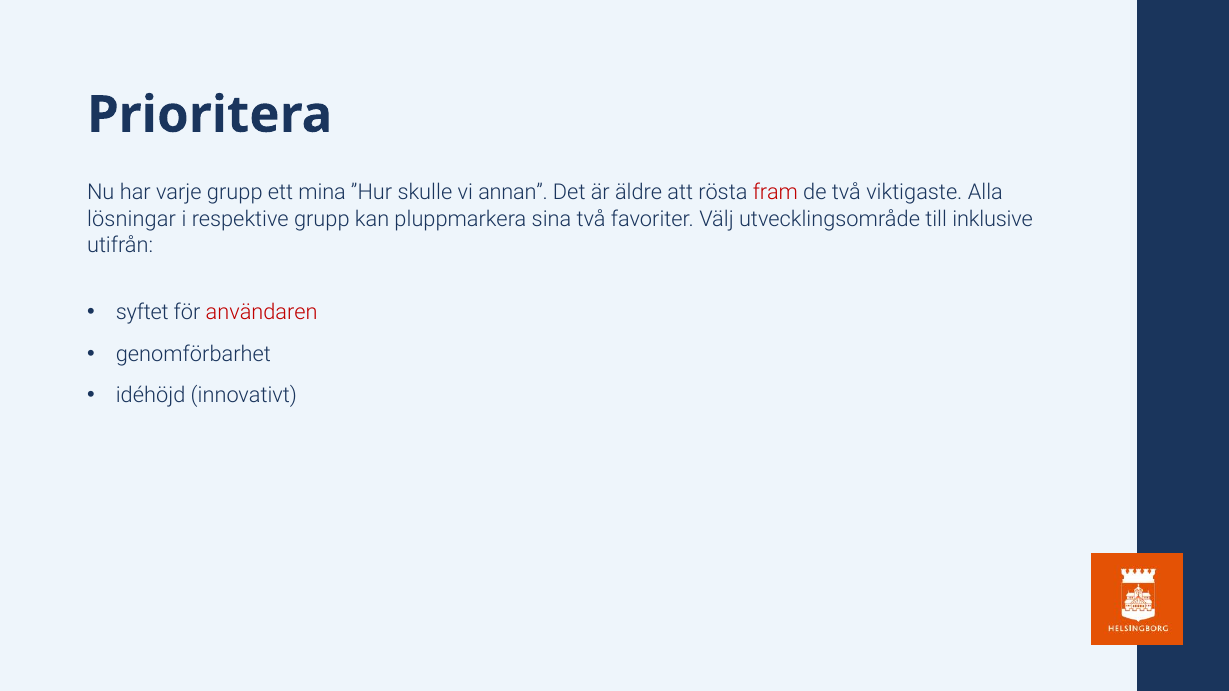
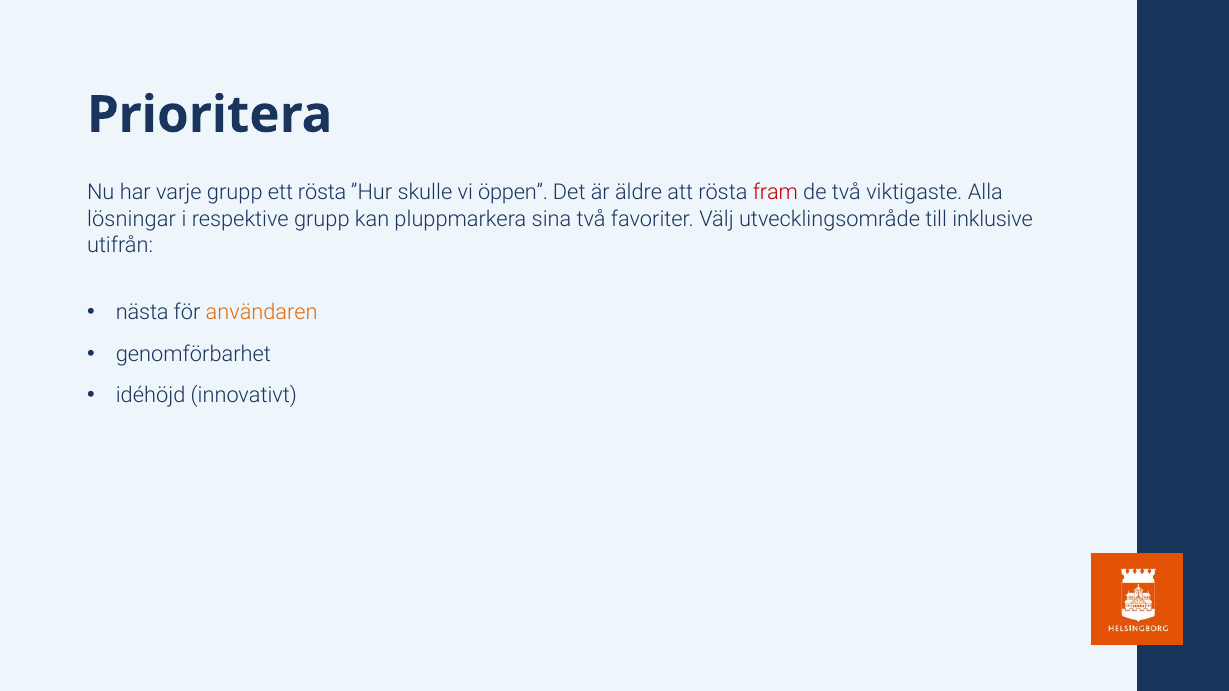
ett mina: mina -> rösta (322, 193)
annan: annan -> öppen (513, 193)
syftet: syftet -> nästa (142, 313)
användaren colour: red -> orange (262, 313)
